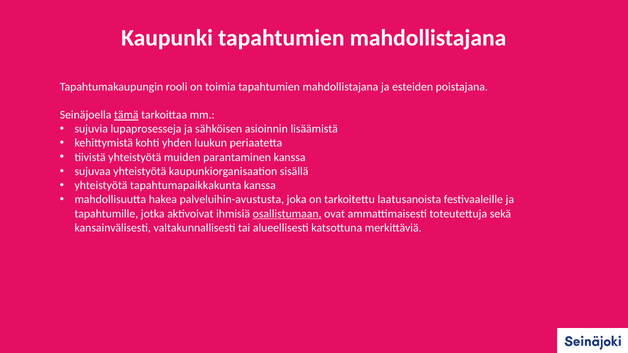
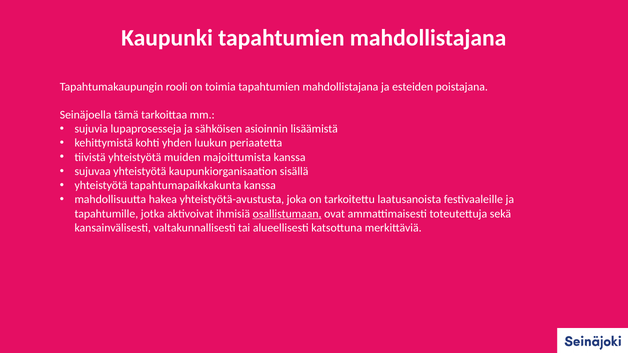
tämä underline: present -> none (126, 115)
parantaminen: parantaminen -> majoittumista (237, 157)
palveluihin-avustusta: palveluihin-avustusta -> yhteistyötä-avustusta (232, 200)
